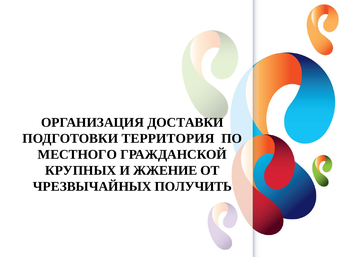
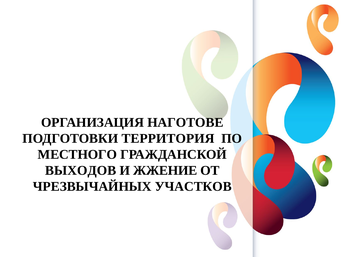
ДОСТАВКИ: ДОСТАВКИ -> НАГОТОВЕ (185, 122)
КРУПНЫХ: КРУПНЫХ -> ВЫХОДОВ (81, 171)
ПОЛУЧИТЬ: ПОЛУЧИТЬ -> УЧАСТКОВ (193, 187)
